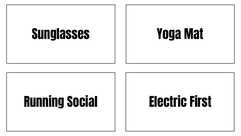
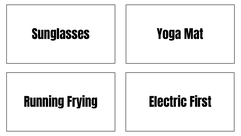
Social: Social -> Frying (82, 102)
